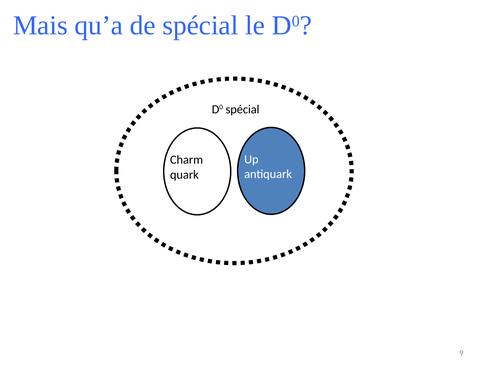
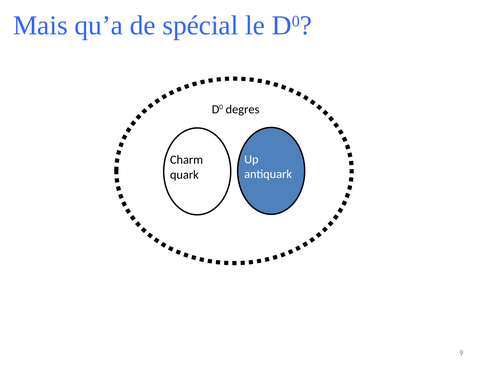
D0 spécial: spécial -> degres (243, 109)
